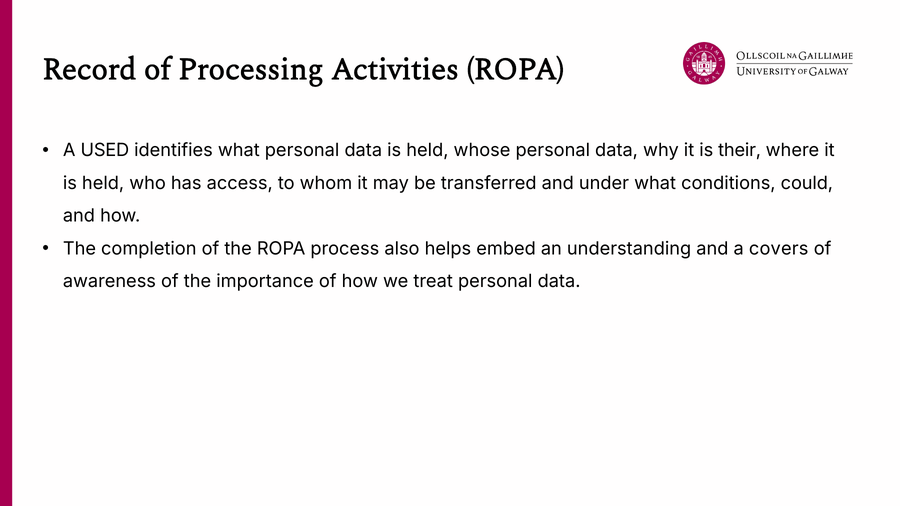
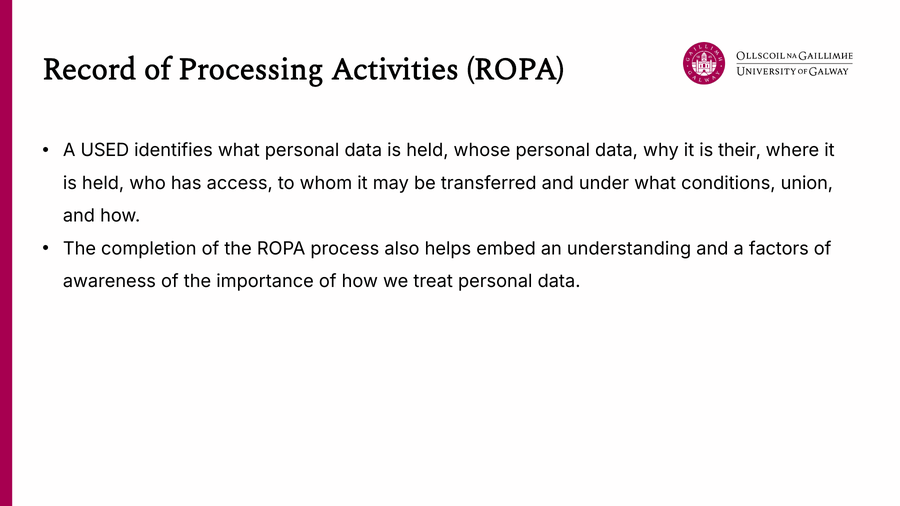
could: could -> union (807, 183)
covers: covers -> factors (779, 249)
